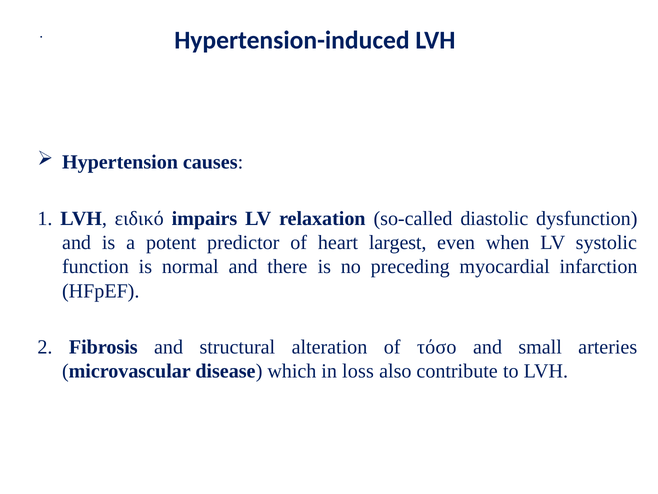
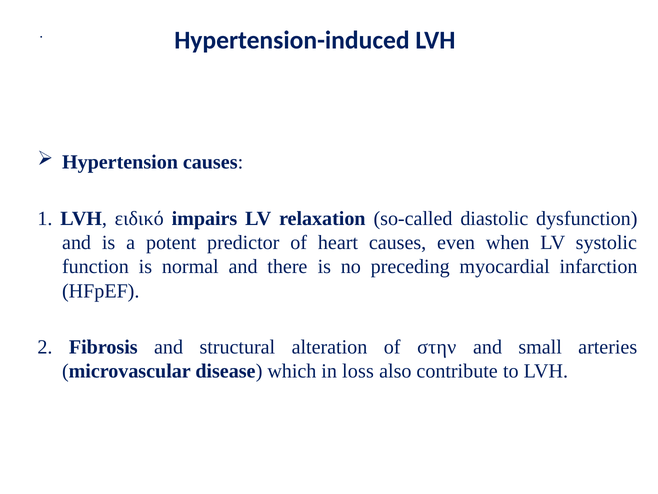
heart largest: largest -> causes (398, 242)
τόσο: τόσο -> στην (437, 347)
